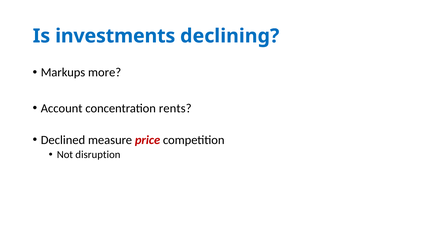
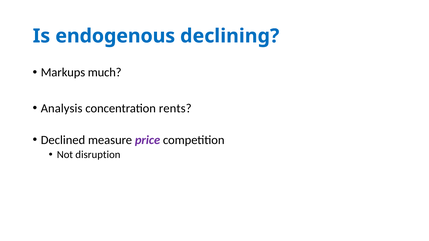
investments: investments -> endogenous (115, 36)
more: more -> much (105, 73)
Account: Account -> Analysis (62, 108)
price colour: red -> purple (148, 140)
